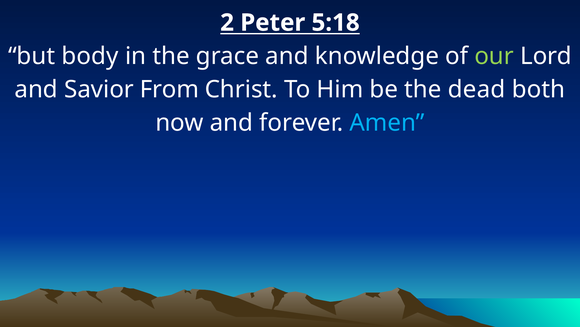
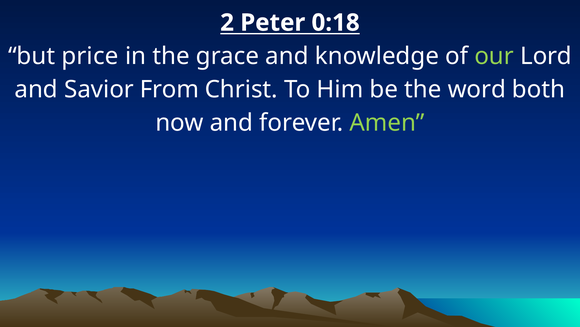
5:18: 5:18 -> 0:18 (336, 23)
body: body -> price (90, 56)
dead: dead -> word (477, 89)
Amen colour: light blue -> light green (387, 123)
